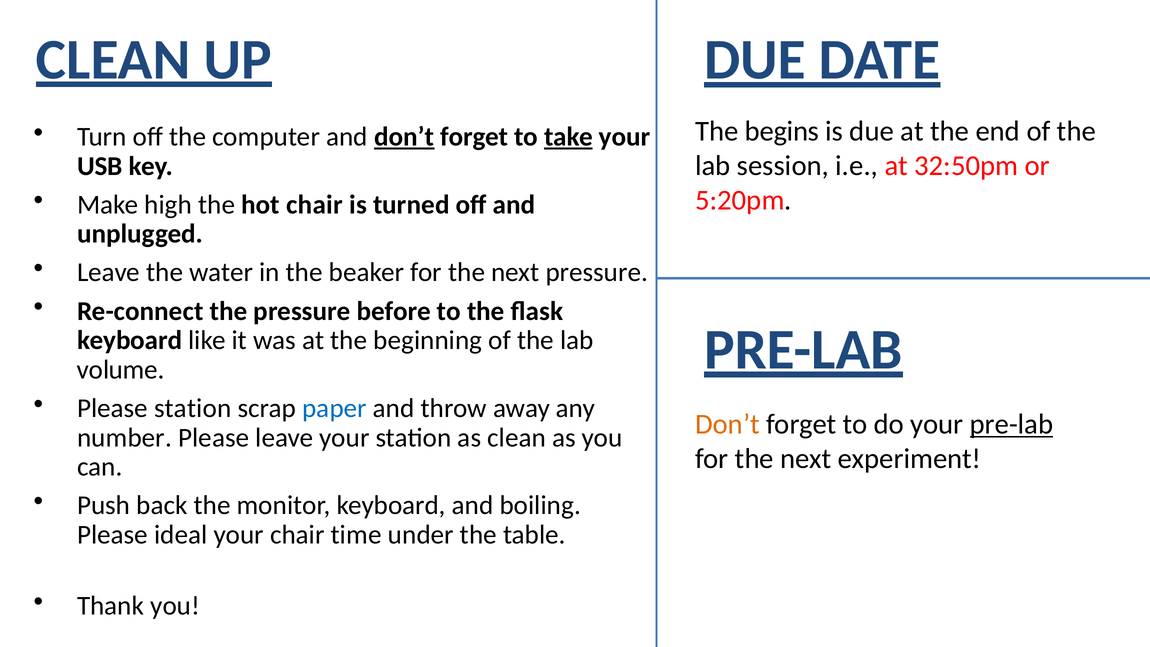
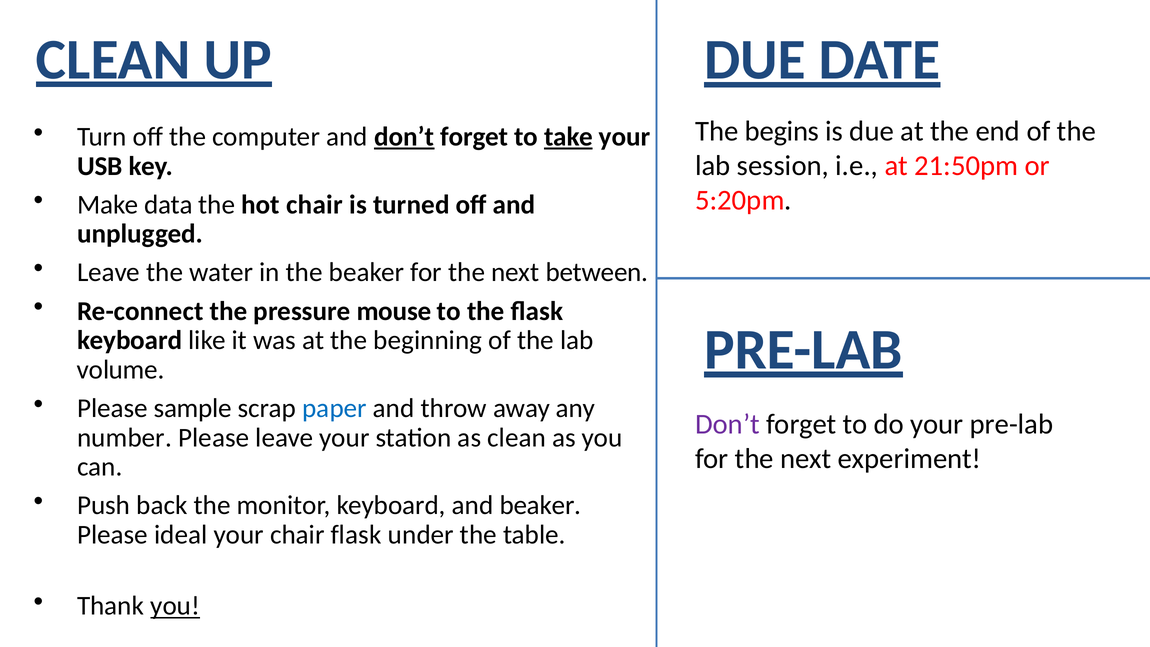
32:50pm: 32:50pm -> 21:50pm (966, 166)
high: high -> data (168, 205)
next pressure: pressure -> between (597, 272)
before: before -> mouse (394, 311)
Please station: station -> sample (193, 408)
Don’t colour: orange -> purple (727, 424)
pre-lab underline: present -> none (1011, 424)
and boiling: boiling -> beaker (540, 505)
chair time: time -> flask (356, 535)
you underline: none -> present (175, 606)
